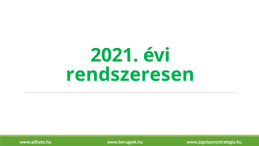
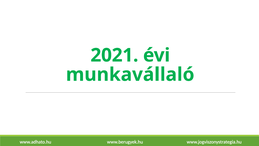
rendszeresen: rendszeresen -> munkavállaló (130, 74)
